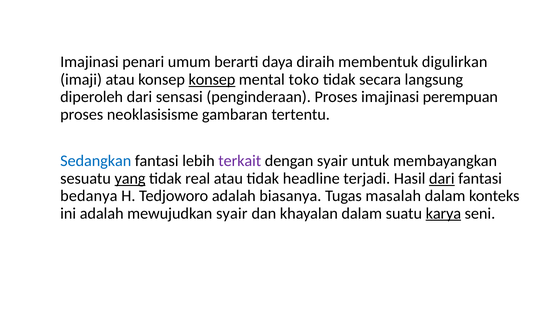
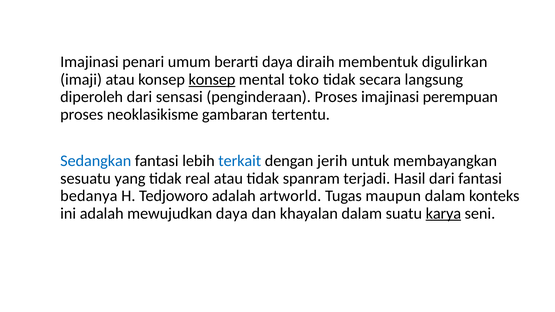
neoklasisisme: neoklasisisme -> neoklasikisme (153, 114)
terkait colour: purple -> blue (240, 161)
dengan syair: syair -> jerih (332, 161)
yang underline: present -> none (130, 179)
headline: headline -> spanram (311, 179)
dari underline: present -> none (442, 179)
biasanya: biasanya -> artworld (290, 196)
masalah: masalah -> maupun (393, 196)
mewujudkan syair: syair -> daya (232, 213)
